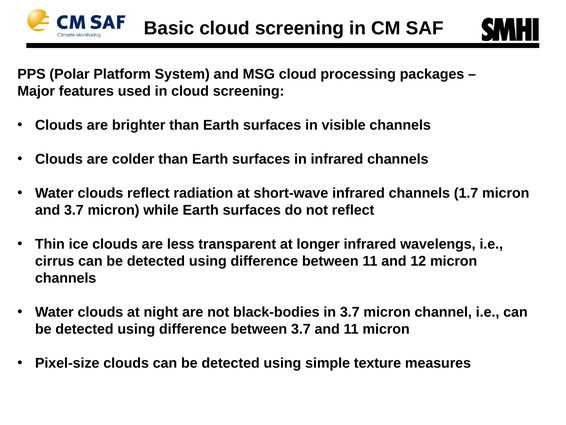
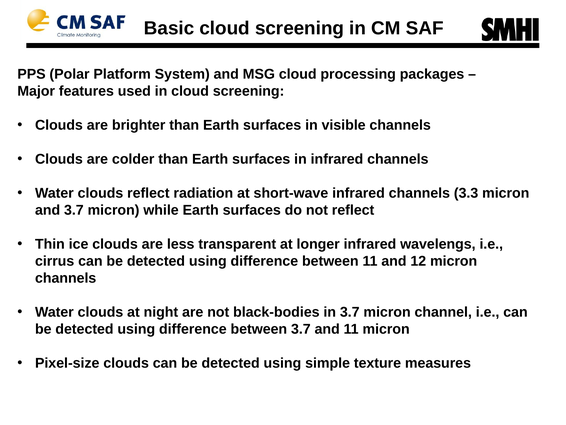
1.7: 1.7 -> 3.3 (466, 193)
